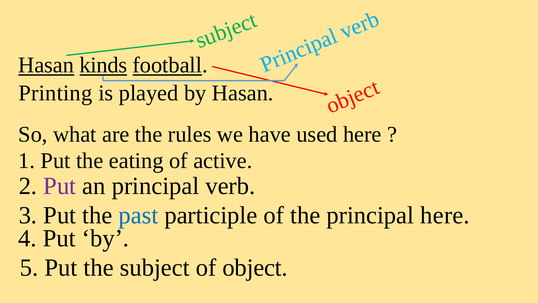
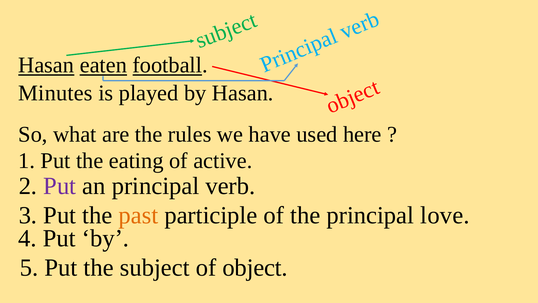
kinds: kinds -> eaten (103, 65)
Printing: Printing -> Minutes (55, 93)
past colour: blue -> orange (138, 215)
principal here: here -> love (445, 215)
